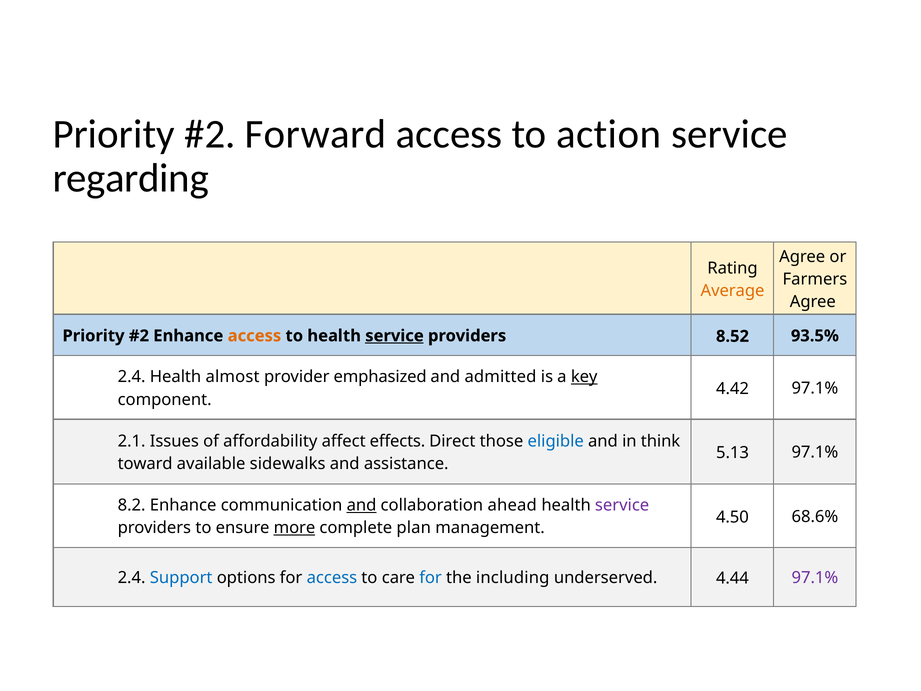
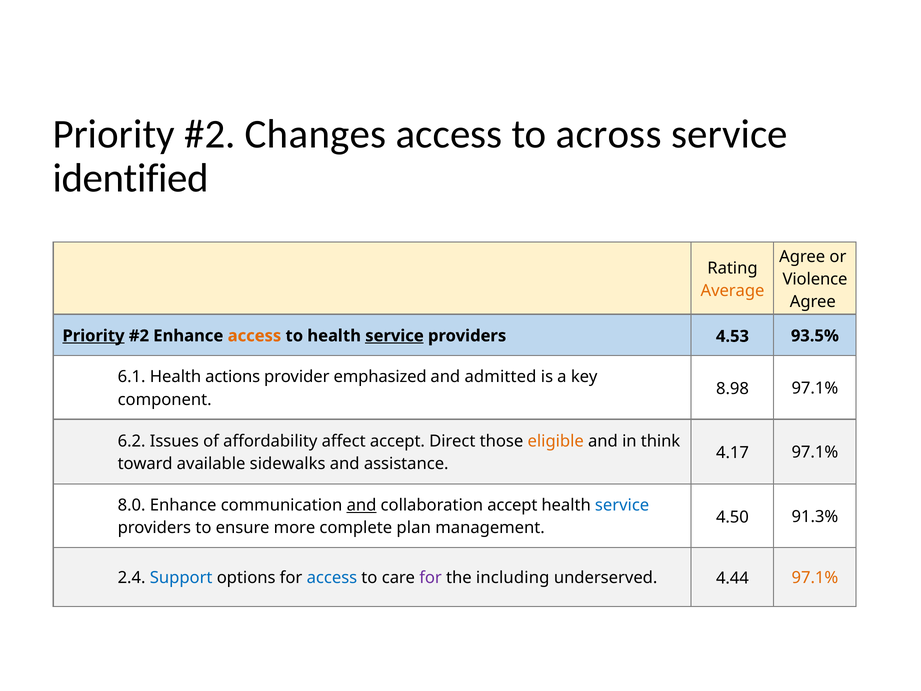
Forward: Forward -> Changes (316, 134)
action: action -> across (609, 134)
regarding: regarding -> identified (131, 178)
Farmers: Farmers -> Violence (815, 279)
Priority underline: none -> present (93, 336)
8.52: 8.52 -> 4.53 (732, 336)
2.4: 2.4 -> 6.1 (132, 377)
almost: almost -> actions (233, 377)
key underline: present -> none (584, 377)
4.42: 4.42 -> 8.98 (732, 389)
2.1: 2.1 -> 6.2 (132, 441)
affect effects: effects -> accept (397, 441)
eligible colour: blue -> orange (556, 441)
5.13: 5.13 -> 4.17 (732, 453)
8.2: 8.2 -> 8.0 (132, 505)
collaboration ahead: ahead -> accept (512, 505)
service colour: purple -> blue (622, 505)
68.6%: 68.6% -> 91.3% (815, 516)
more underline: present -> none (294, 528)
for colour: blue -> purple (431, 578)
97.1% colour: purple -> orange (815, 578)
